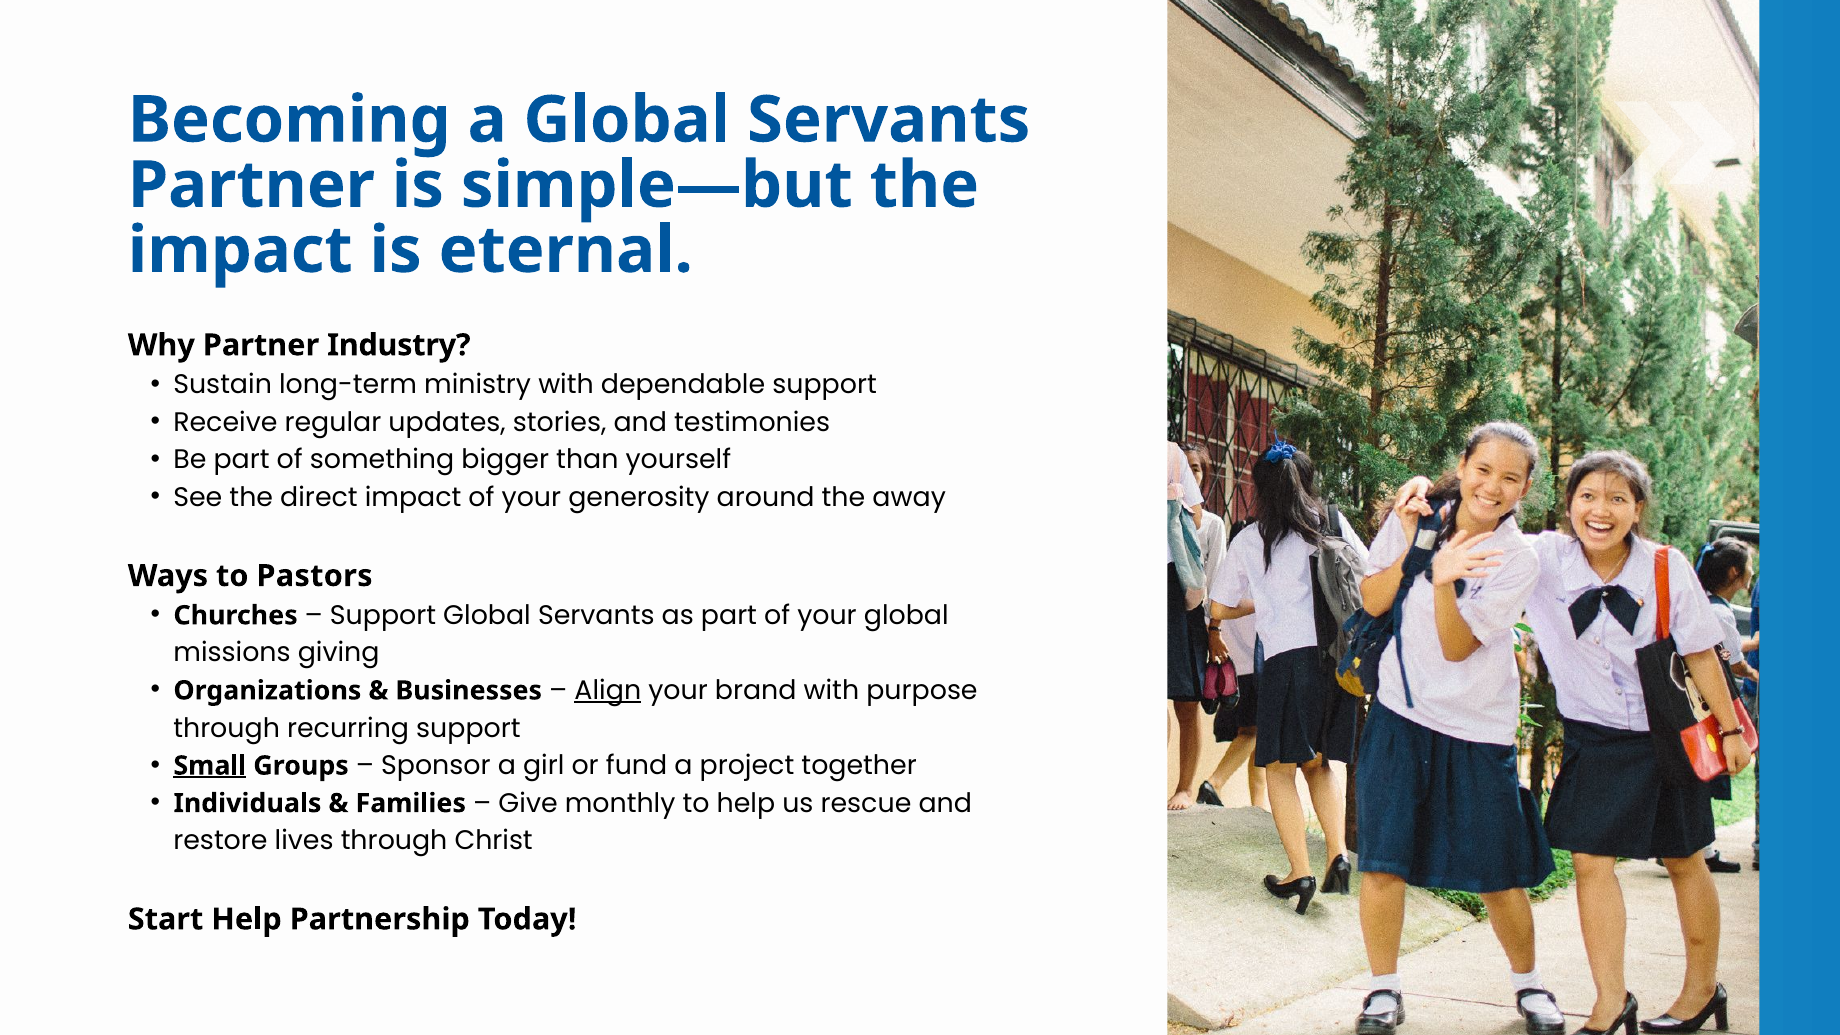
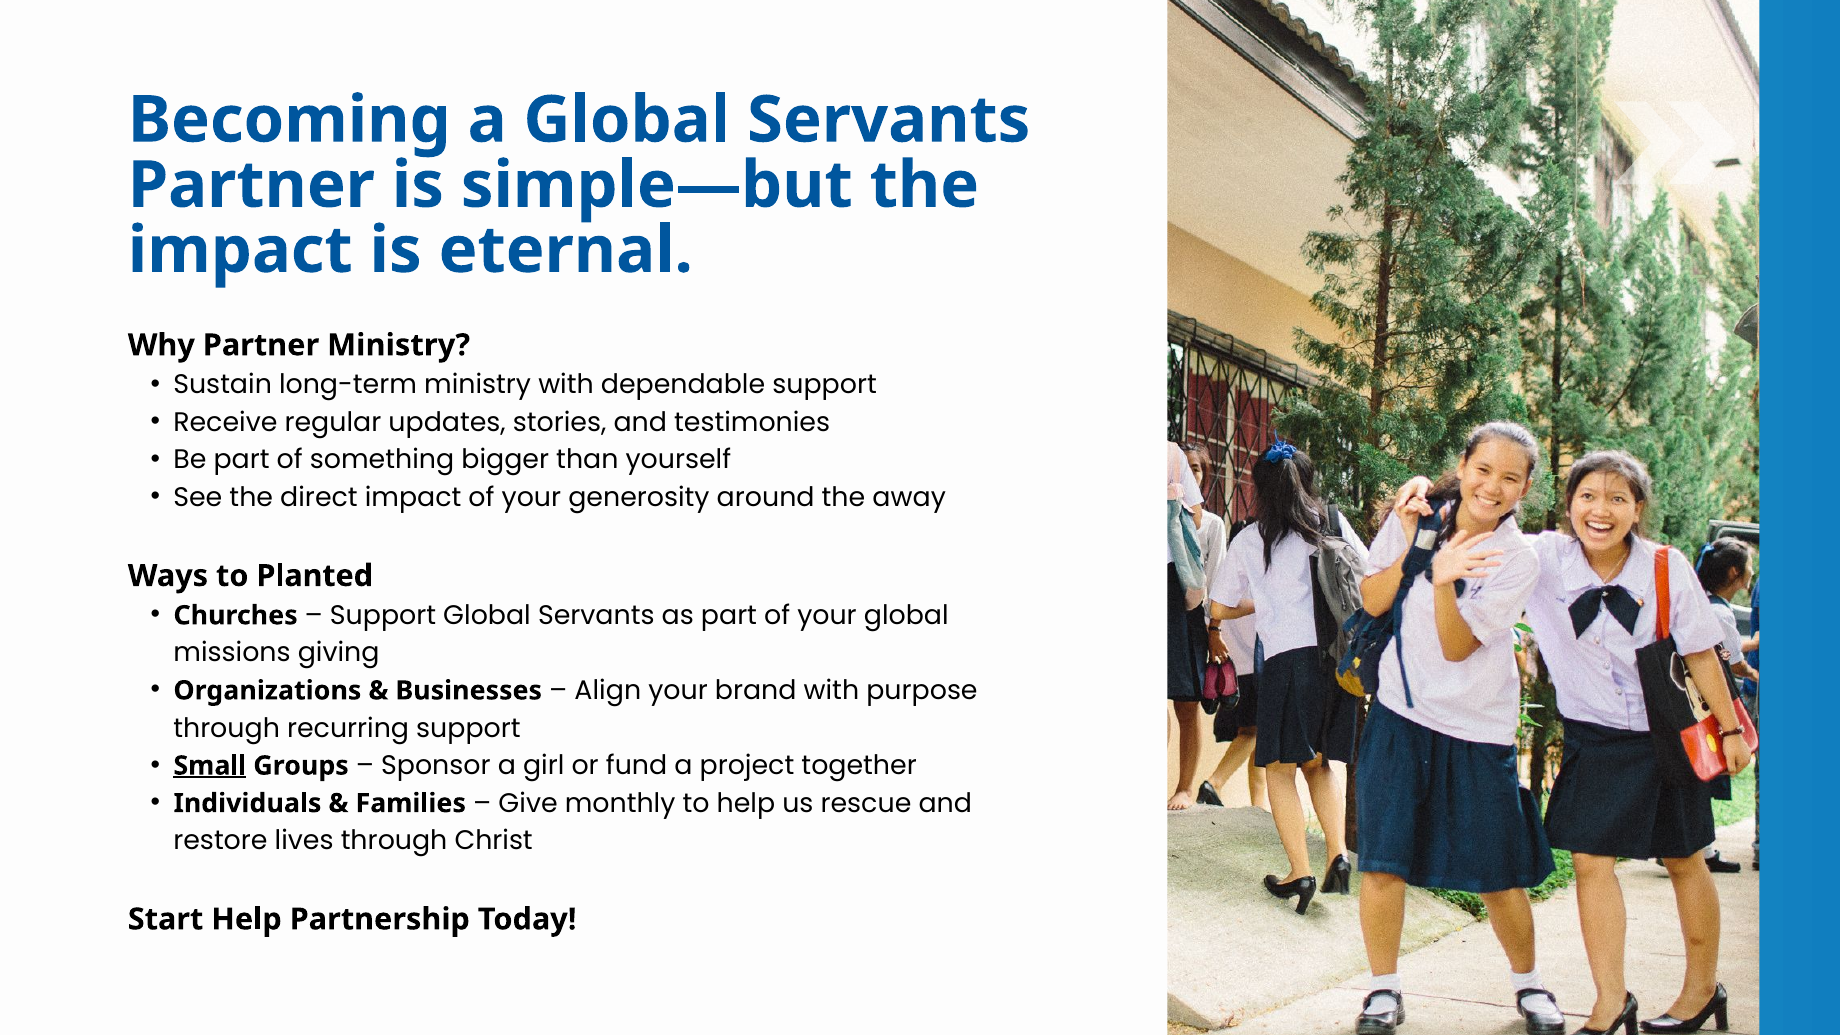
Partner Industry: Industry -> Ministry (399, 345)
Pastors: Pastors -> Planted (315, 576)
Align underline: present -> none (608, 691)
